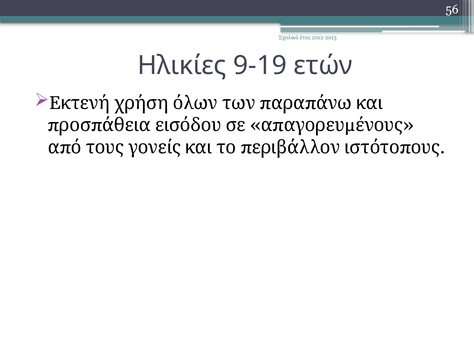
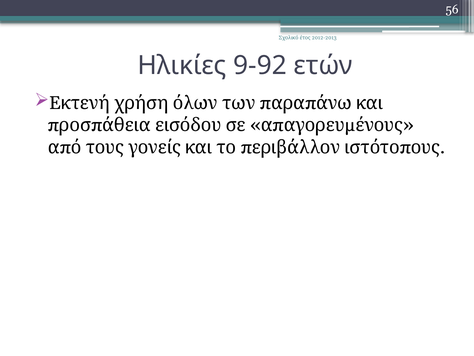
9-19: 9-19 -> 9-92 (260, 65)
